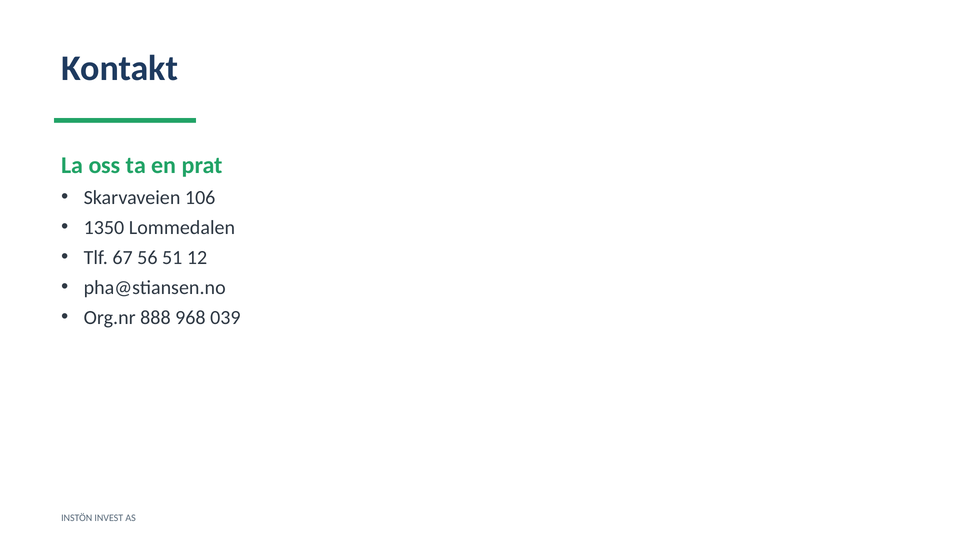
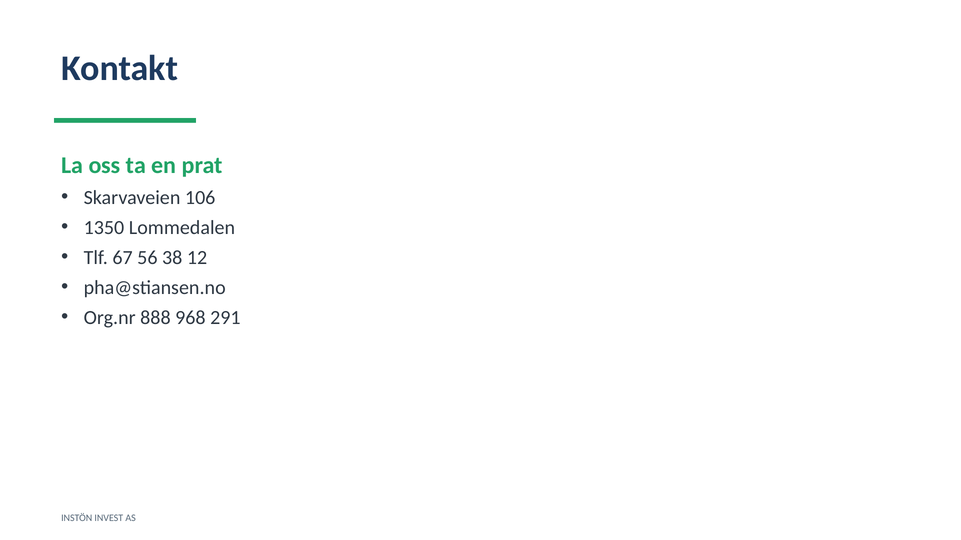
51: 51 -> 38 (172, 258)
039: 039 -> 291 (225, 318)
